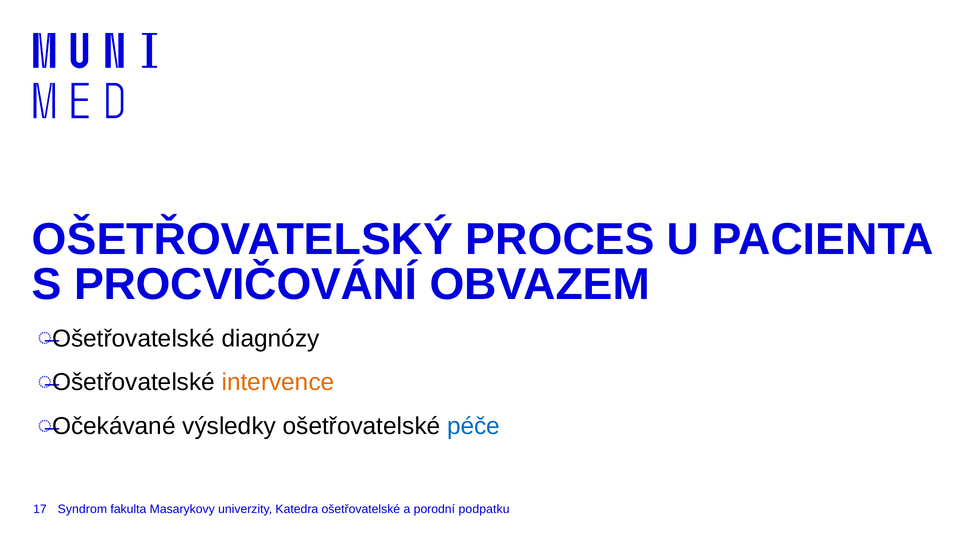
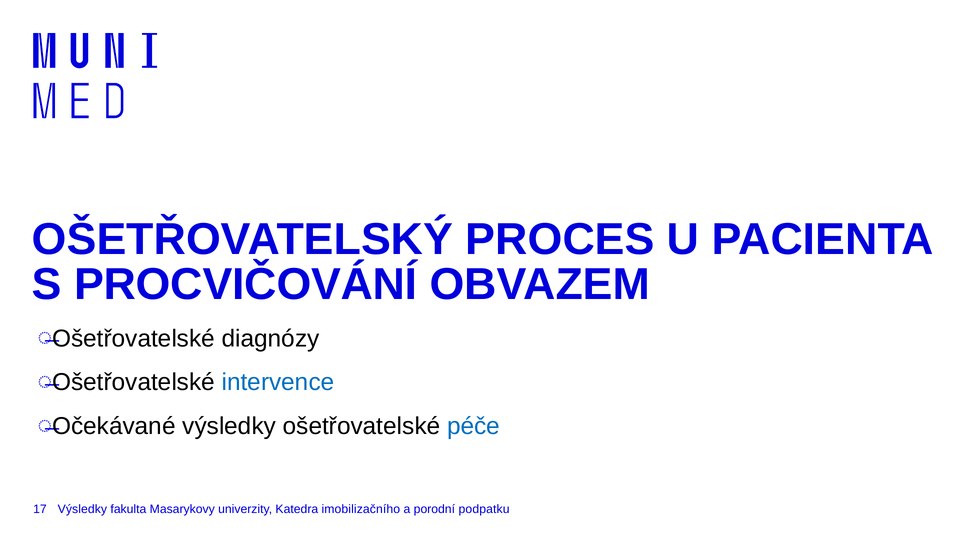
intervence colour: orange -> blue (278, 383)
Syndrom: Syndrom -> Výsledky (82, 510)
Katedra ošetřovatelské: ošetřovatelské -> imobilizačního (361, 510)
